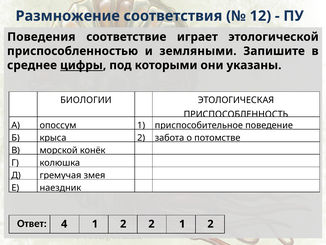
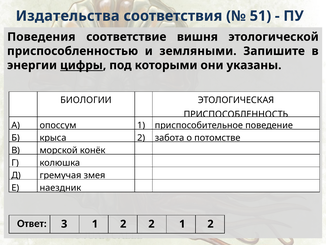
Размножение: Размножение -> Издательства (68, 16)
12: 12 -> 51 (260, 16)
играет: играет -> вишня (197, 37)
среднее: среднее -> энергии (32, 65)
4: 4 -> 3 (64, 224)
